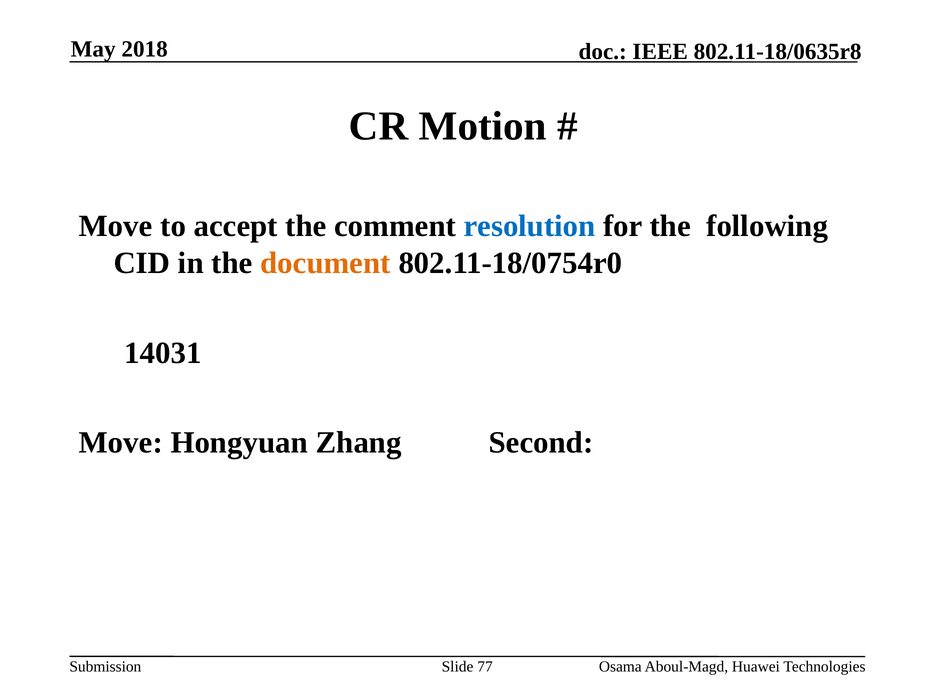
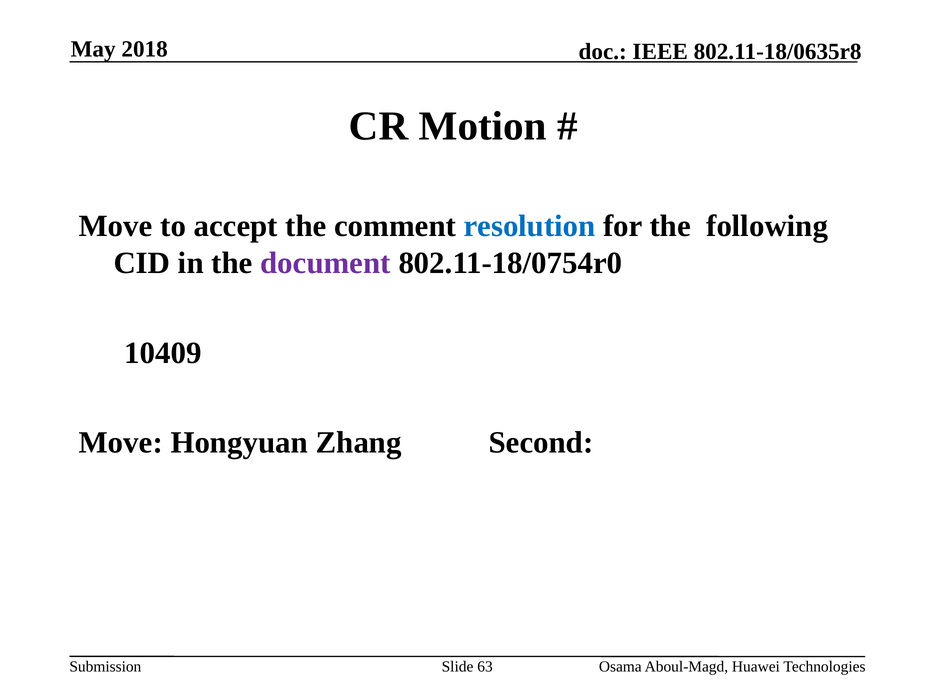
document colour: orange -> purple (325, 263)
14031: 14031 -> 10409 (163, 353)
77: 77 -> 63 (485, 667)
